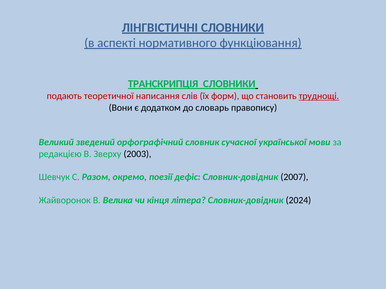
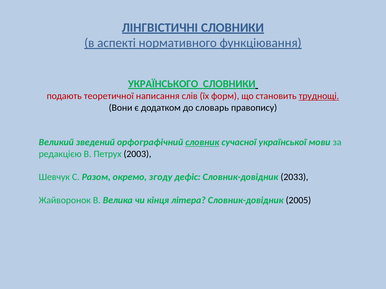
ТРАНСКРИПЦІЯ: ТРАНСКРИПЦІЯ -> УКРАЇНСЬКОГО (163, 84)
словник underline: none -> present (202, 143)
Зверху: Зверху -> Петрух (107, 154)
поезії: поезії -> згоду (161, 177)
2007: 2007 -> 2033 (294, 177)
2024: 2024 -> 2005 (298, 200)
